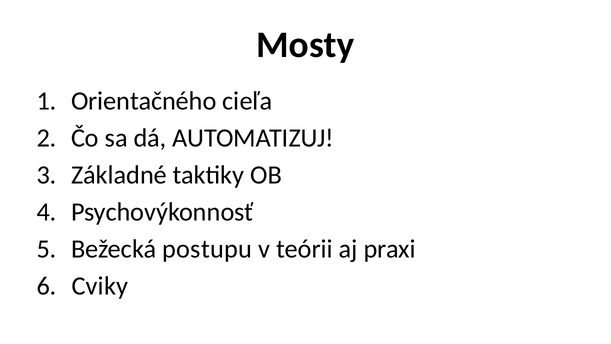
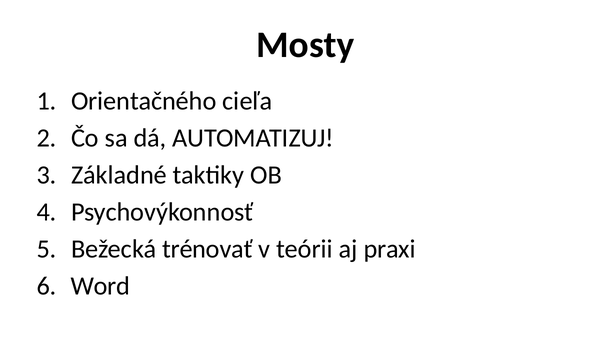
postupu: postupu -> trénovať (207, 249)
Cviky: Cviky -> Word (100, 286)
